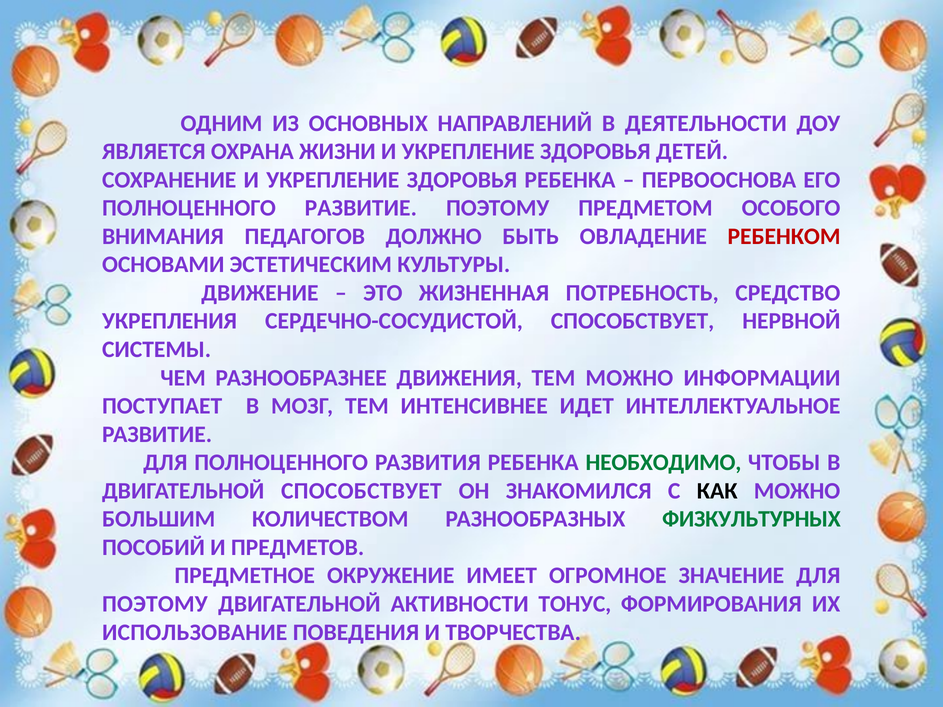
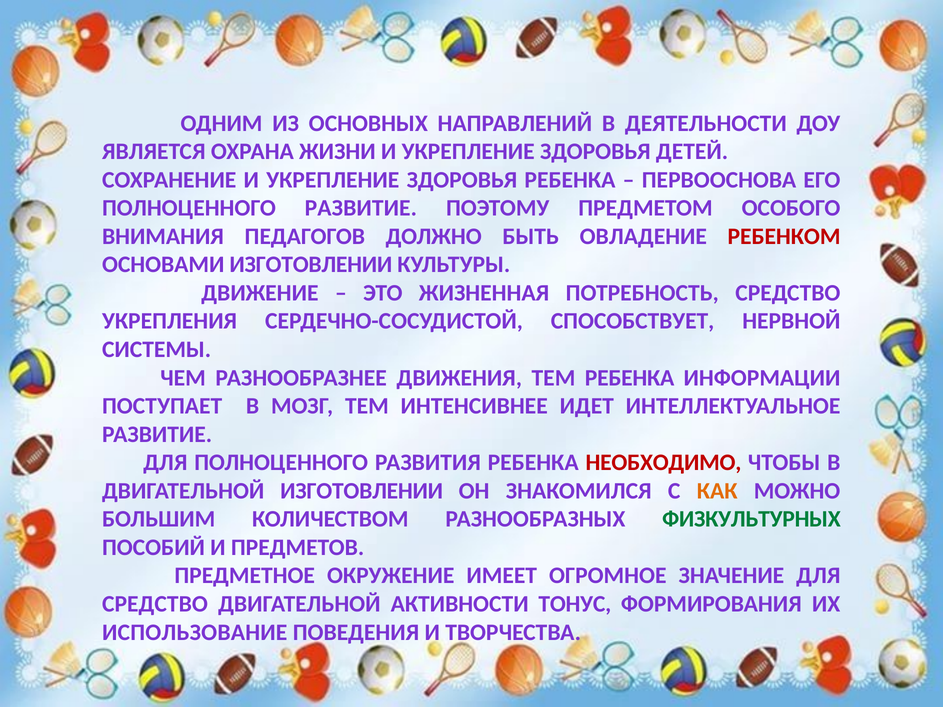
ОСНОВАМИ ЭСТЕТИЧЕСКИМ: ЭСТЕТИЧЕСКИМ -> ИЗГОТОВЛЕНИИ (311, 265)
ТЕМ МОЖНО: МОЖНО -> РЕБЕНКА (630, 378)
НЕОБХОДИМО colour: green -> red (663, 463)
ДВИГАТЕЛЬНОЙ СПОСОБСТВУЕТ: СПОСОБСТВУЕТ -> ИЗГОТОВЛЕНИИ (362, 491)
КАК colour: black -> orange (717, 491)
ПОЭТОМУ: ПОЭТОМУ -> СРЕДСТВО (155, 604)
